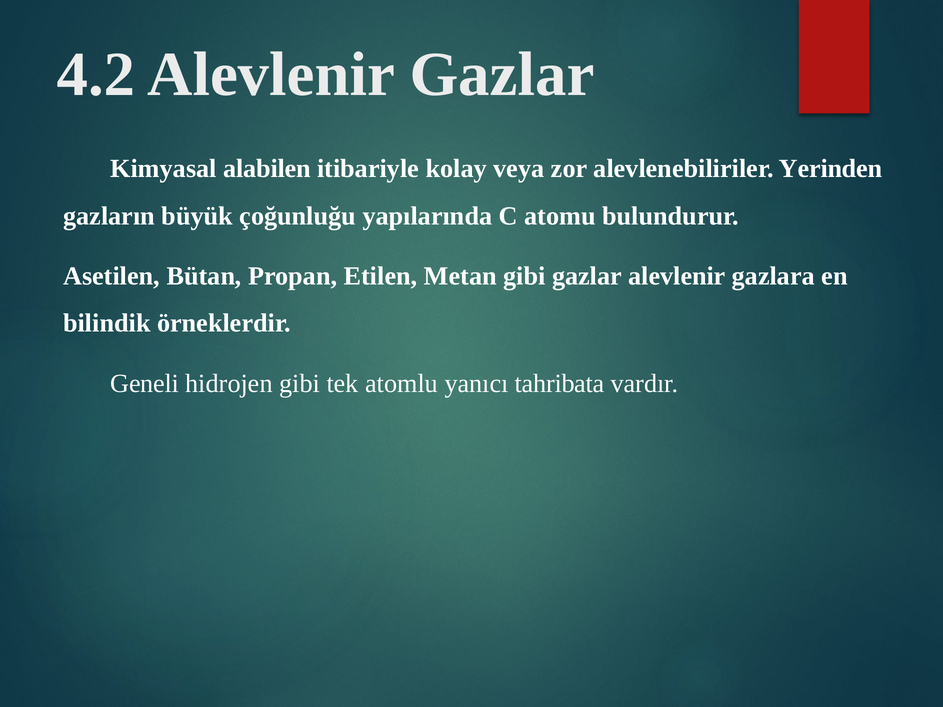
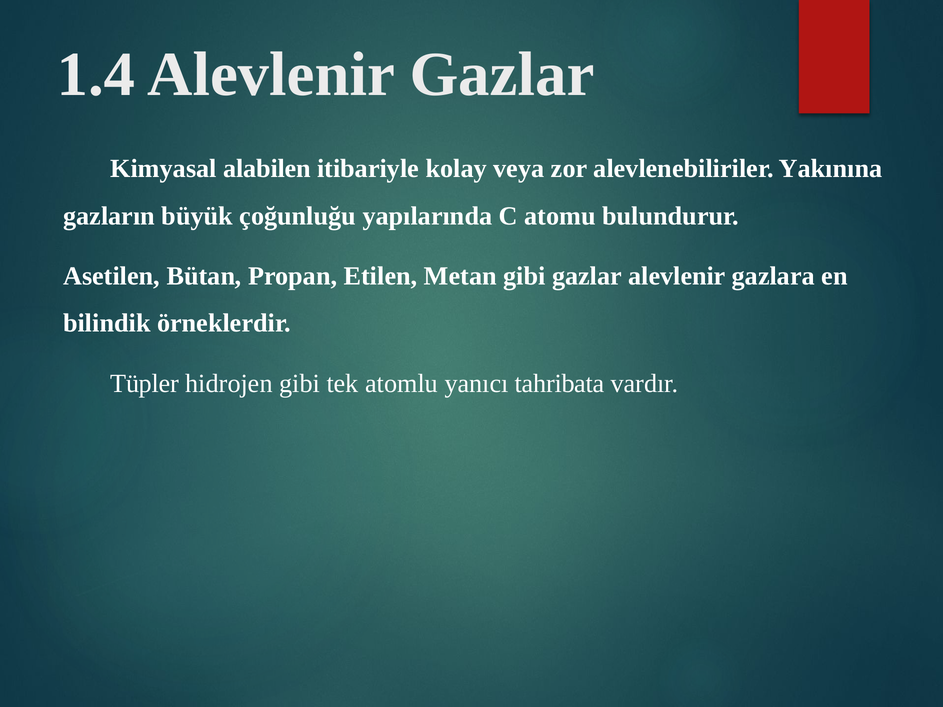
4.2: 4.2 -> 1.4 (96, 74)
Yerinden: Yerinden -> Yakınına (831, 169)
Geneli: Geneli -> Tüpler (145, 384)
